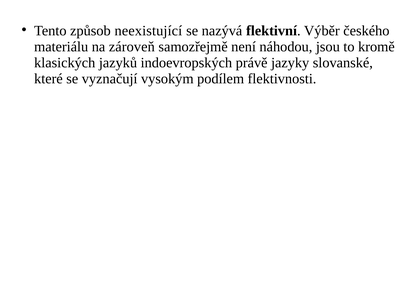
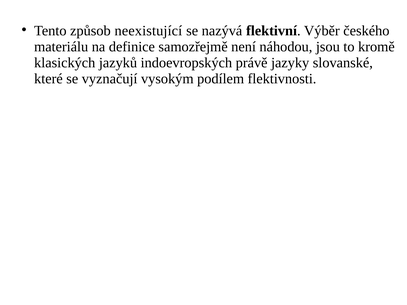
zároveň: zároveň -> definice (132, 47)
